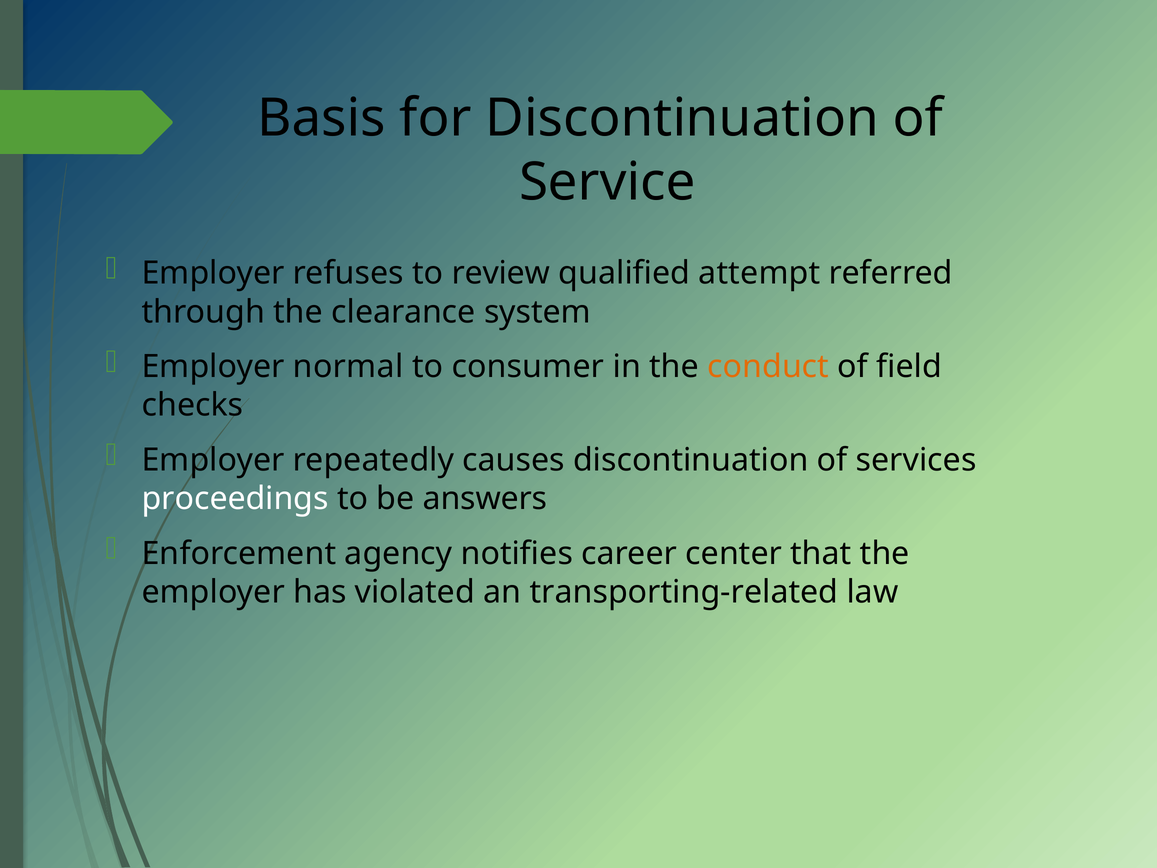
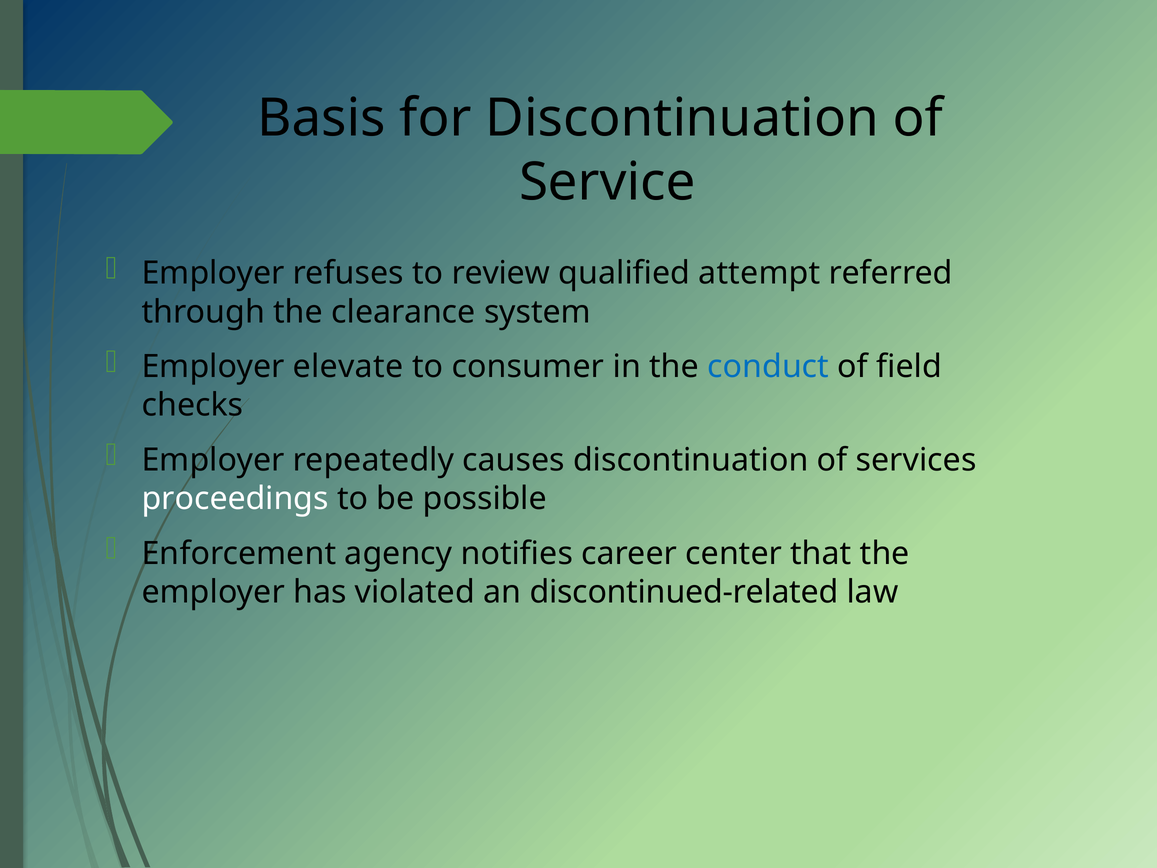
normal: normal -> elevate (348, 367)
conduct colour: orange -> blue (768, 367)
answers: answers -> possible (485, 499)
transporting-related: transporting-related -> discontinued-related (684, 592)
